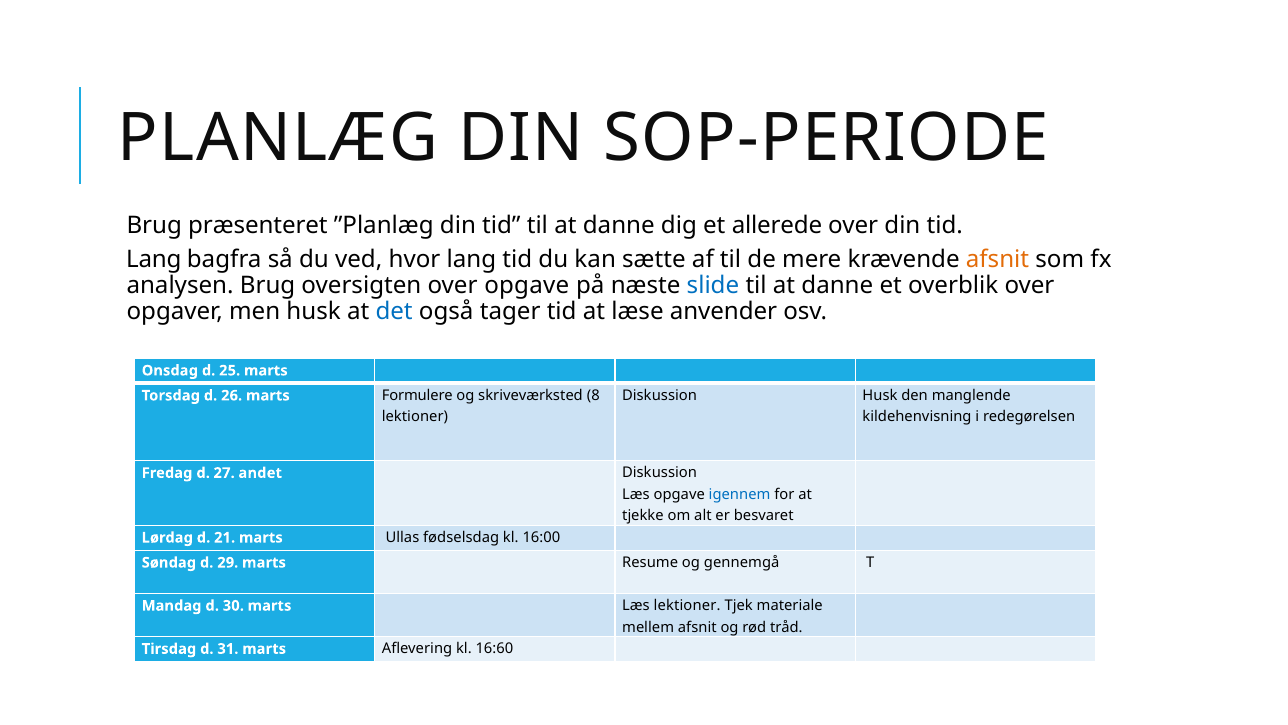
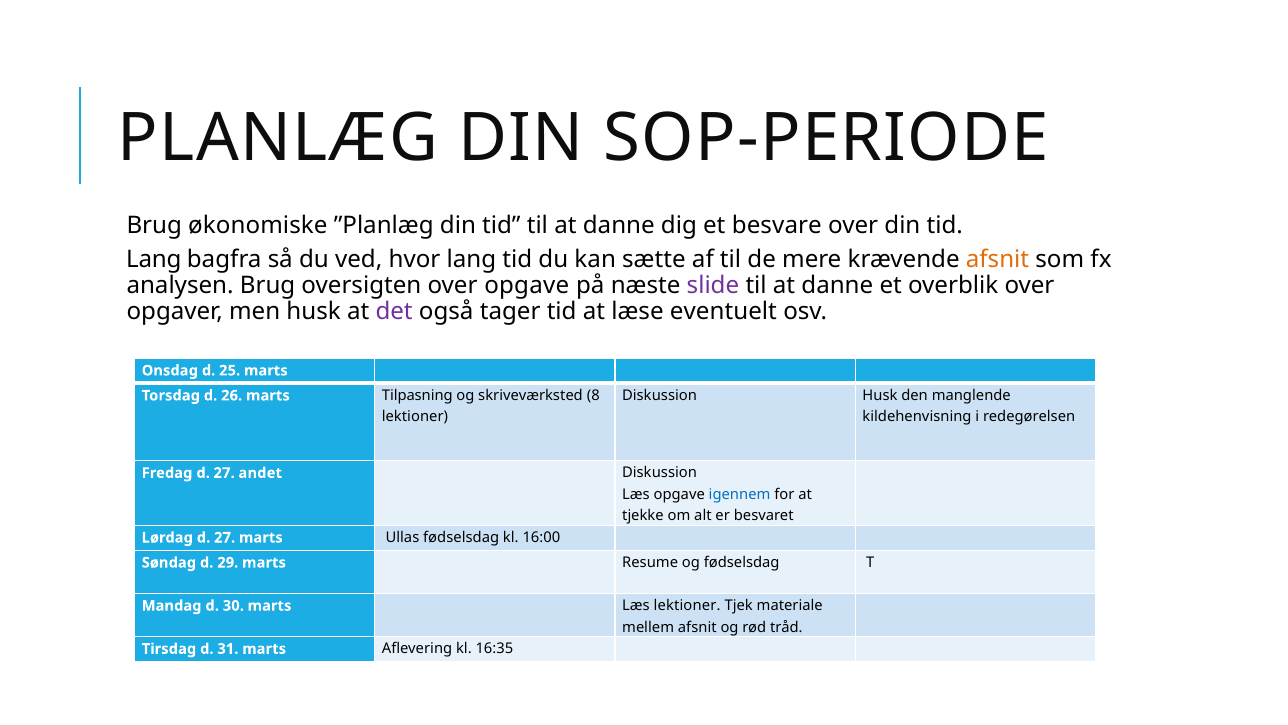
præsenteret: præsenteret -> økonomiske (258, 225)
allerede: allerede -> besvare (777, 225)
slide colour: blue -> purple (713, 285)
det colour: blue -> purple (394, 311)
anvender: anvender -> eventuelt (723, 311)
Formulere: Formulere -> Tilpasning (417, 395)
Lørdag d 21: 21 -> 27 (225, 537)
og gennemgå: gennemgå -> fødselsdag (742, 562)
16:60: 16:60 -> 16:35 (494, 648)
